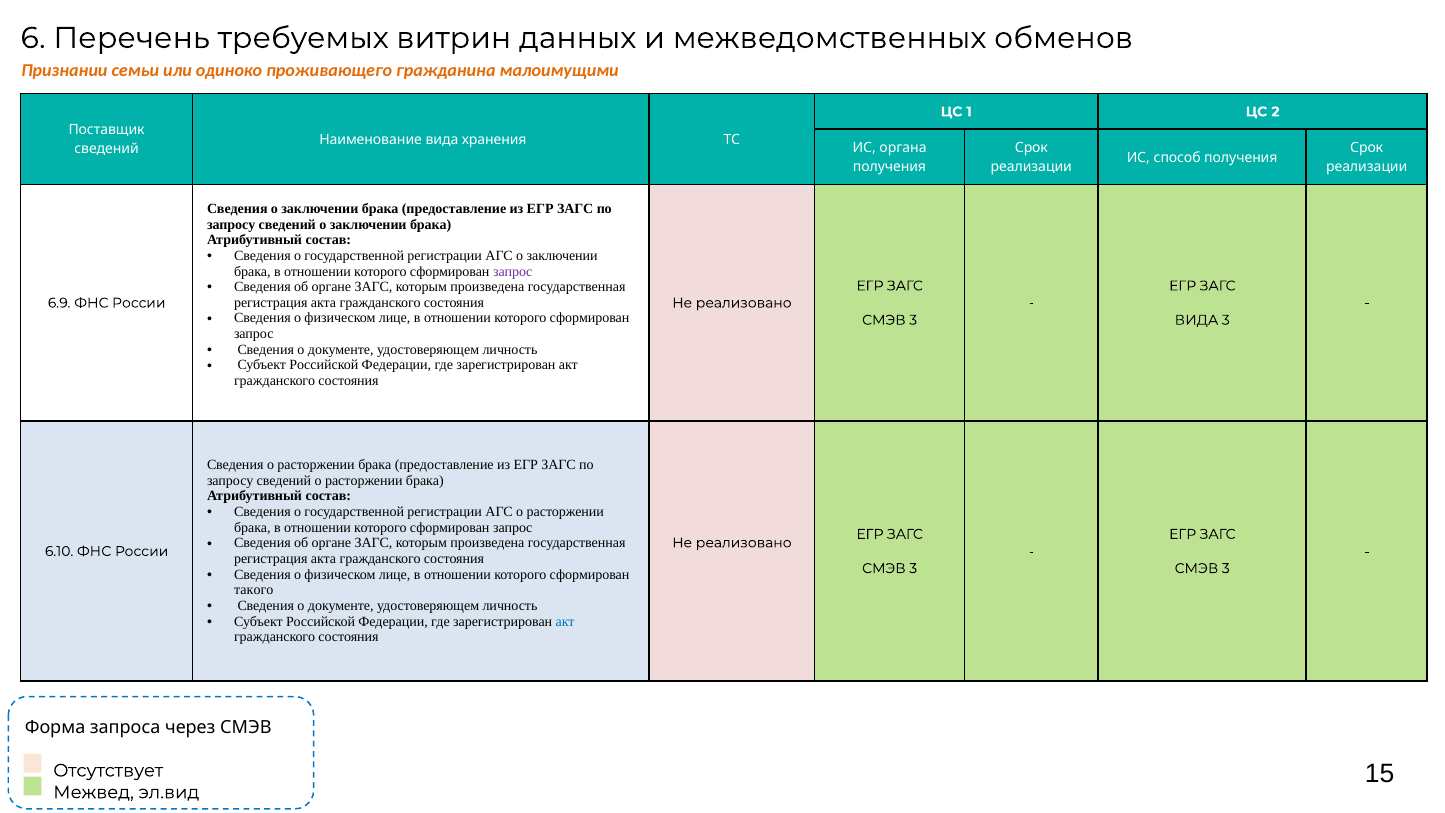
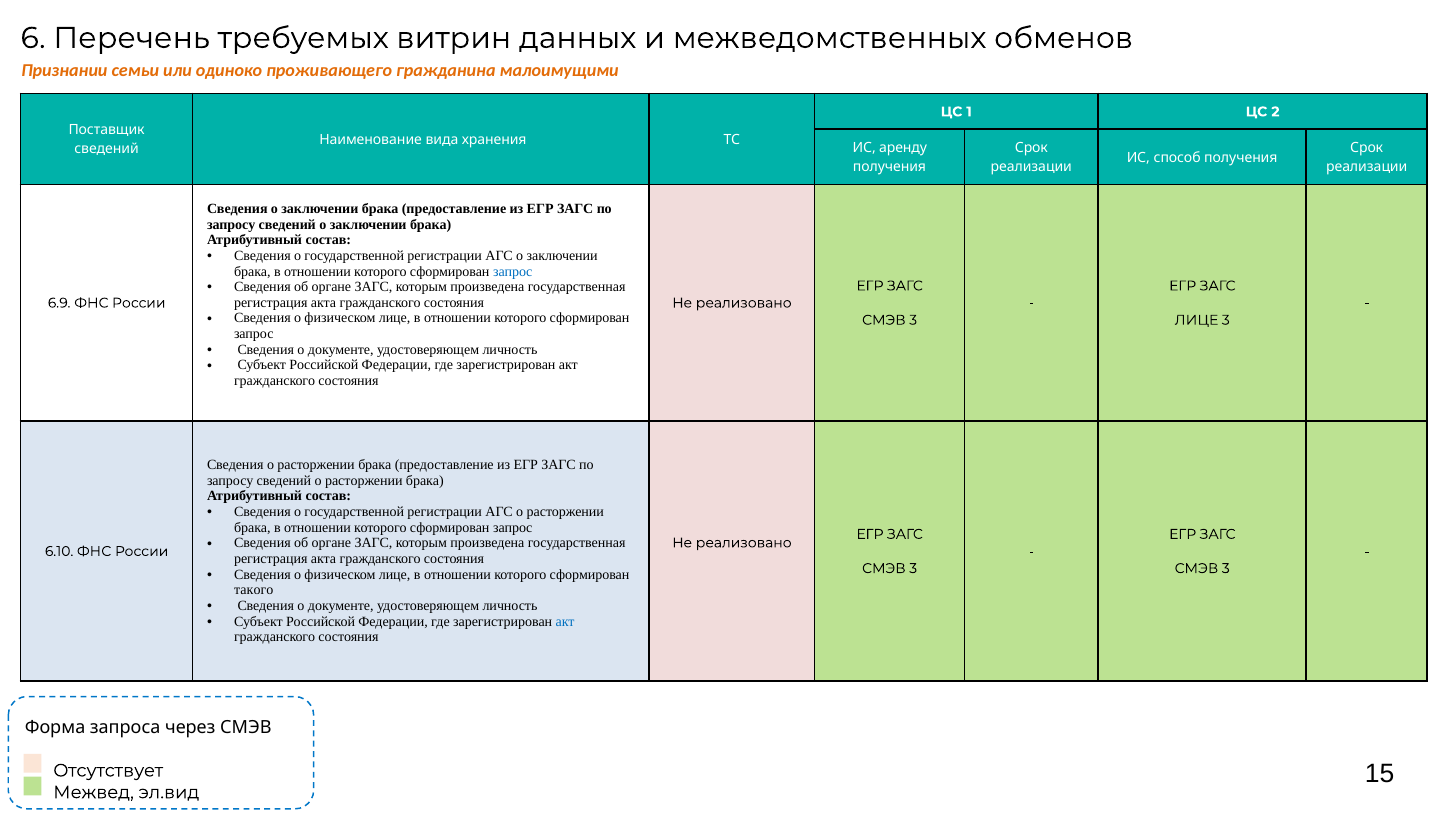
органа: органа -> аренду (903, 148)
запрос colour: purple -> blue (513, 271)
ВИДА: ВИДА -> ЛИЦЕ (1196, 320)
